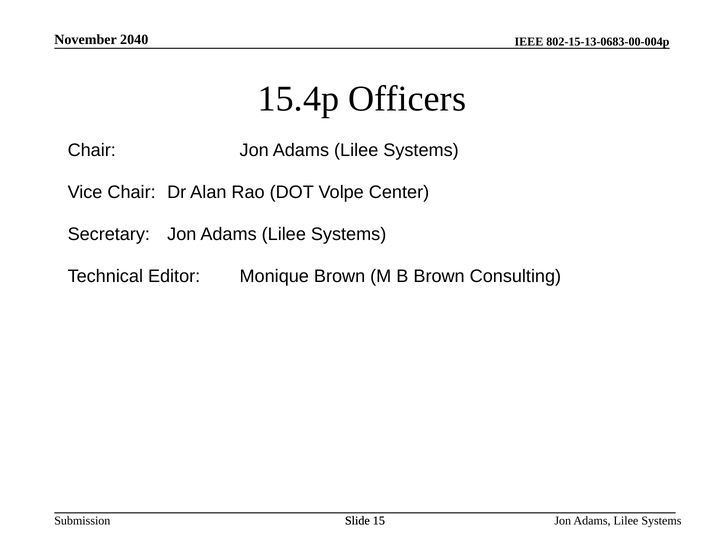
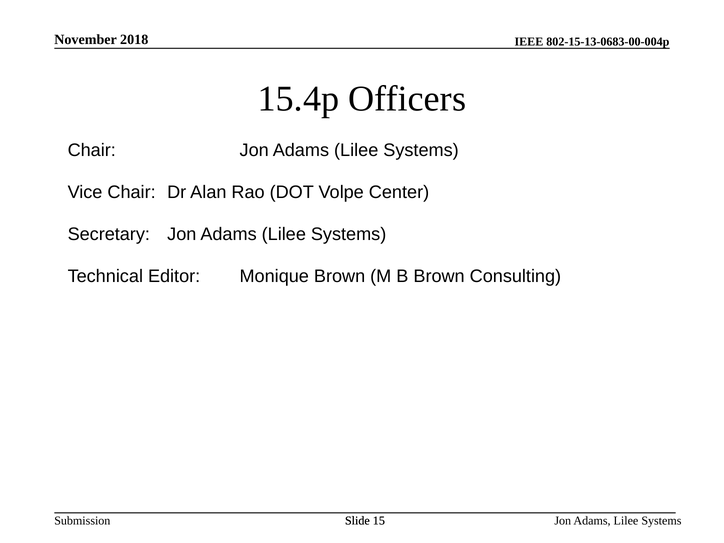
2040: 2040 -> 2018 (134, 40)
